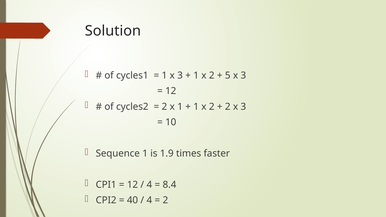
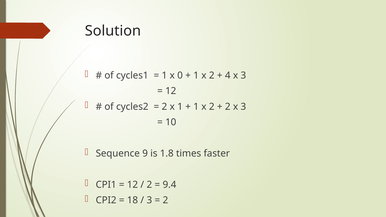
1 x 3: 3 -> 0 (180, 75)
5: 5 -> 4 (228, 75)
Sequence 1: 1 -> 9 (145, 153)
1.9: 1.9 -> 1.8 (167, 153)
4: 4 -> 2 (149, 185)
8.4: 8.4 -> 9.4 (169, 185)
40: 40 -> 18 (132, 200)
4: 4 -> 3 (149, 200)
